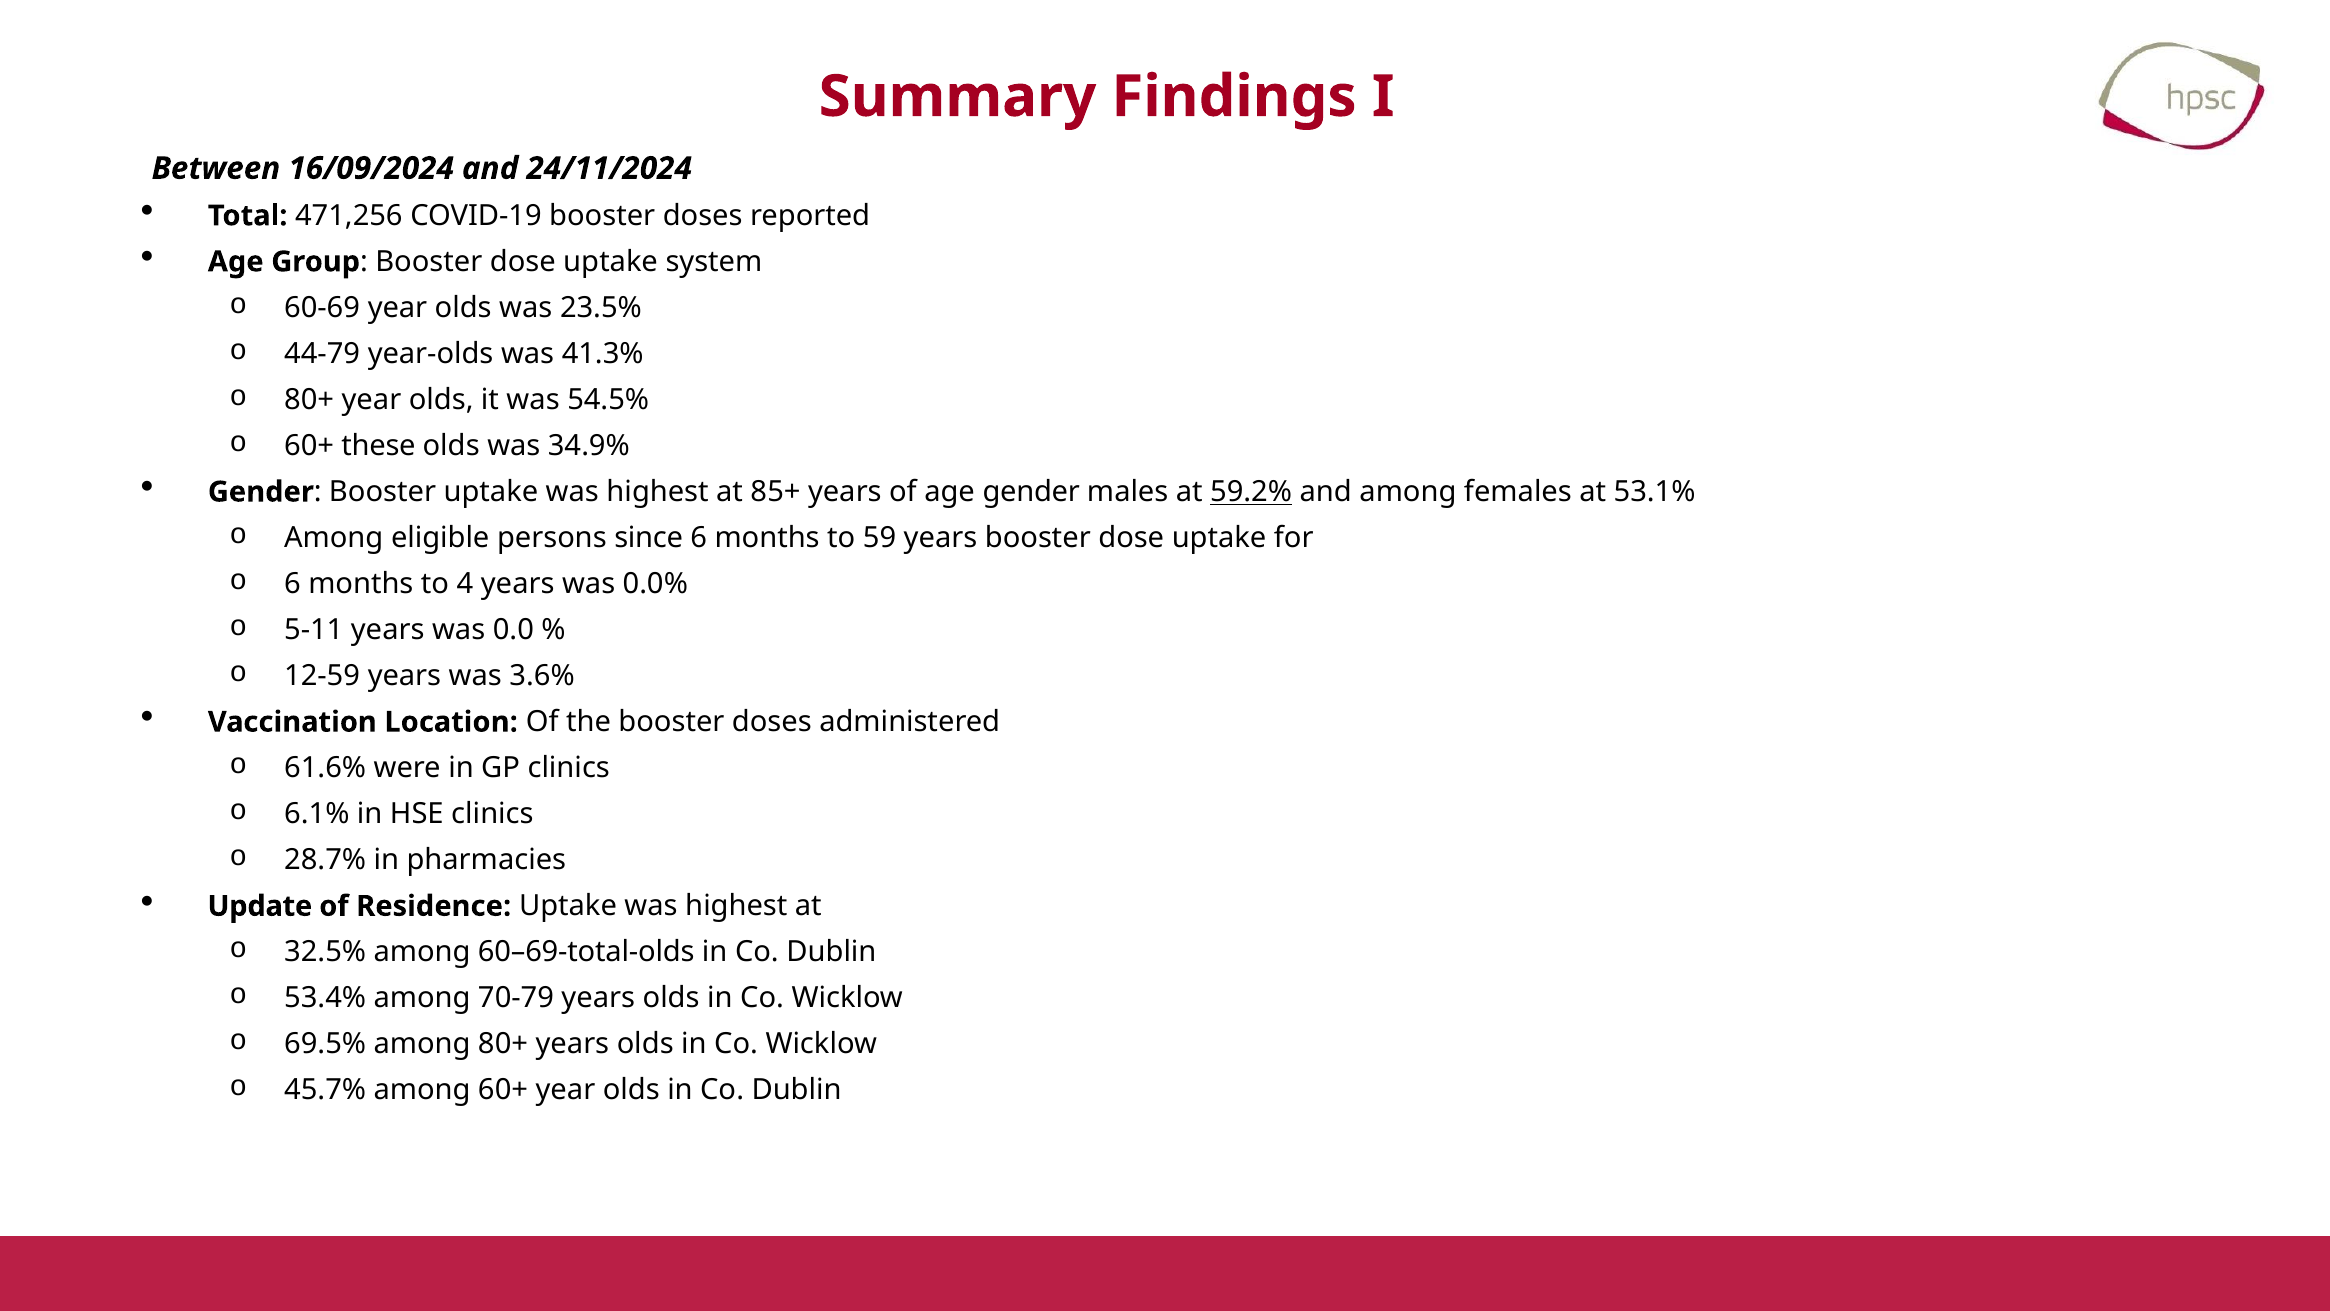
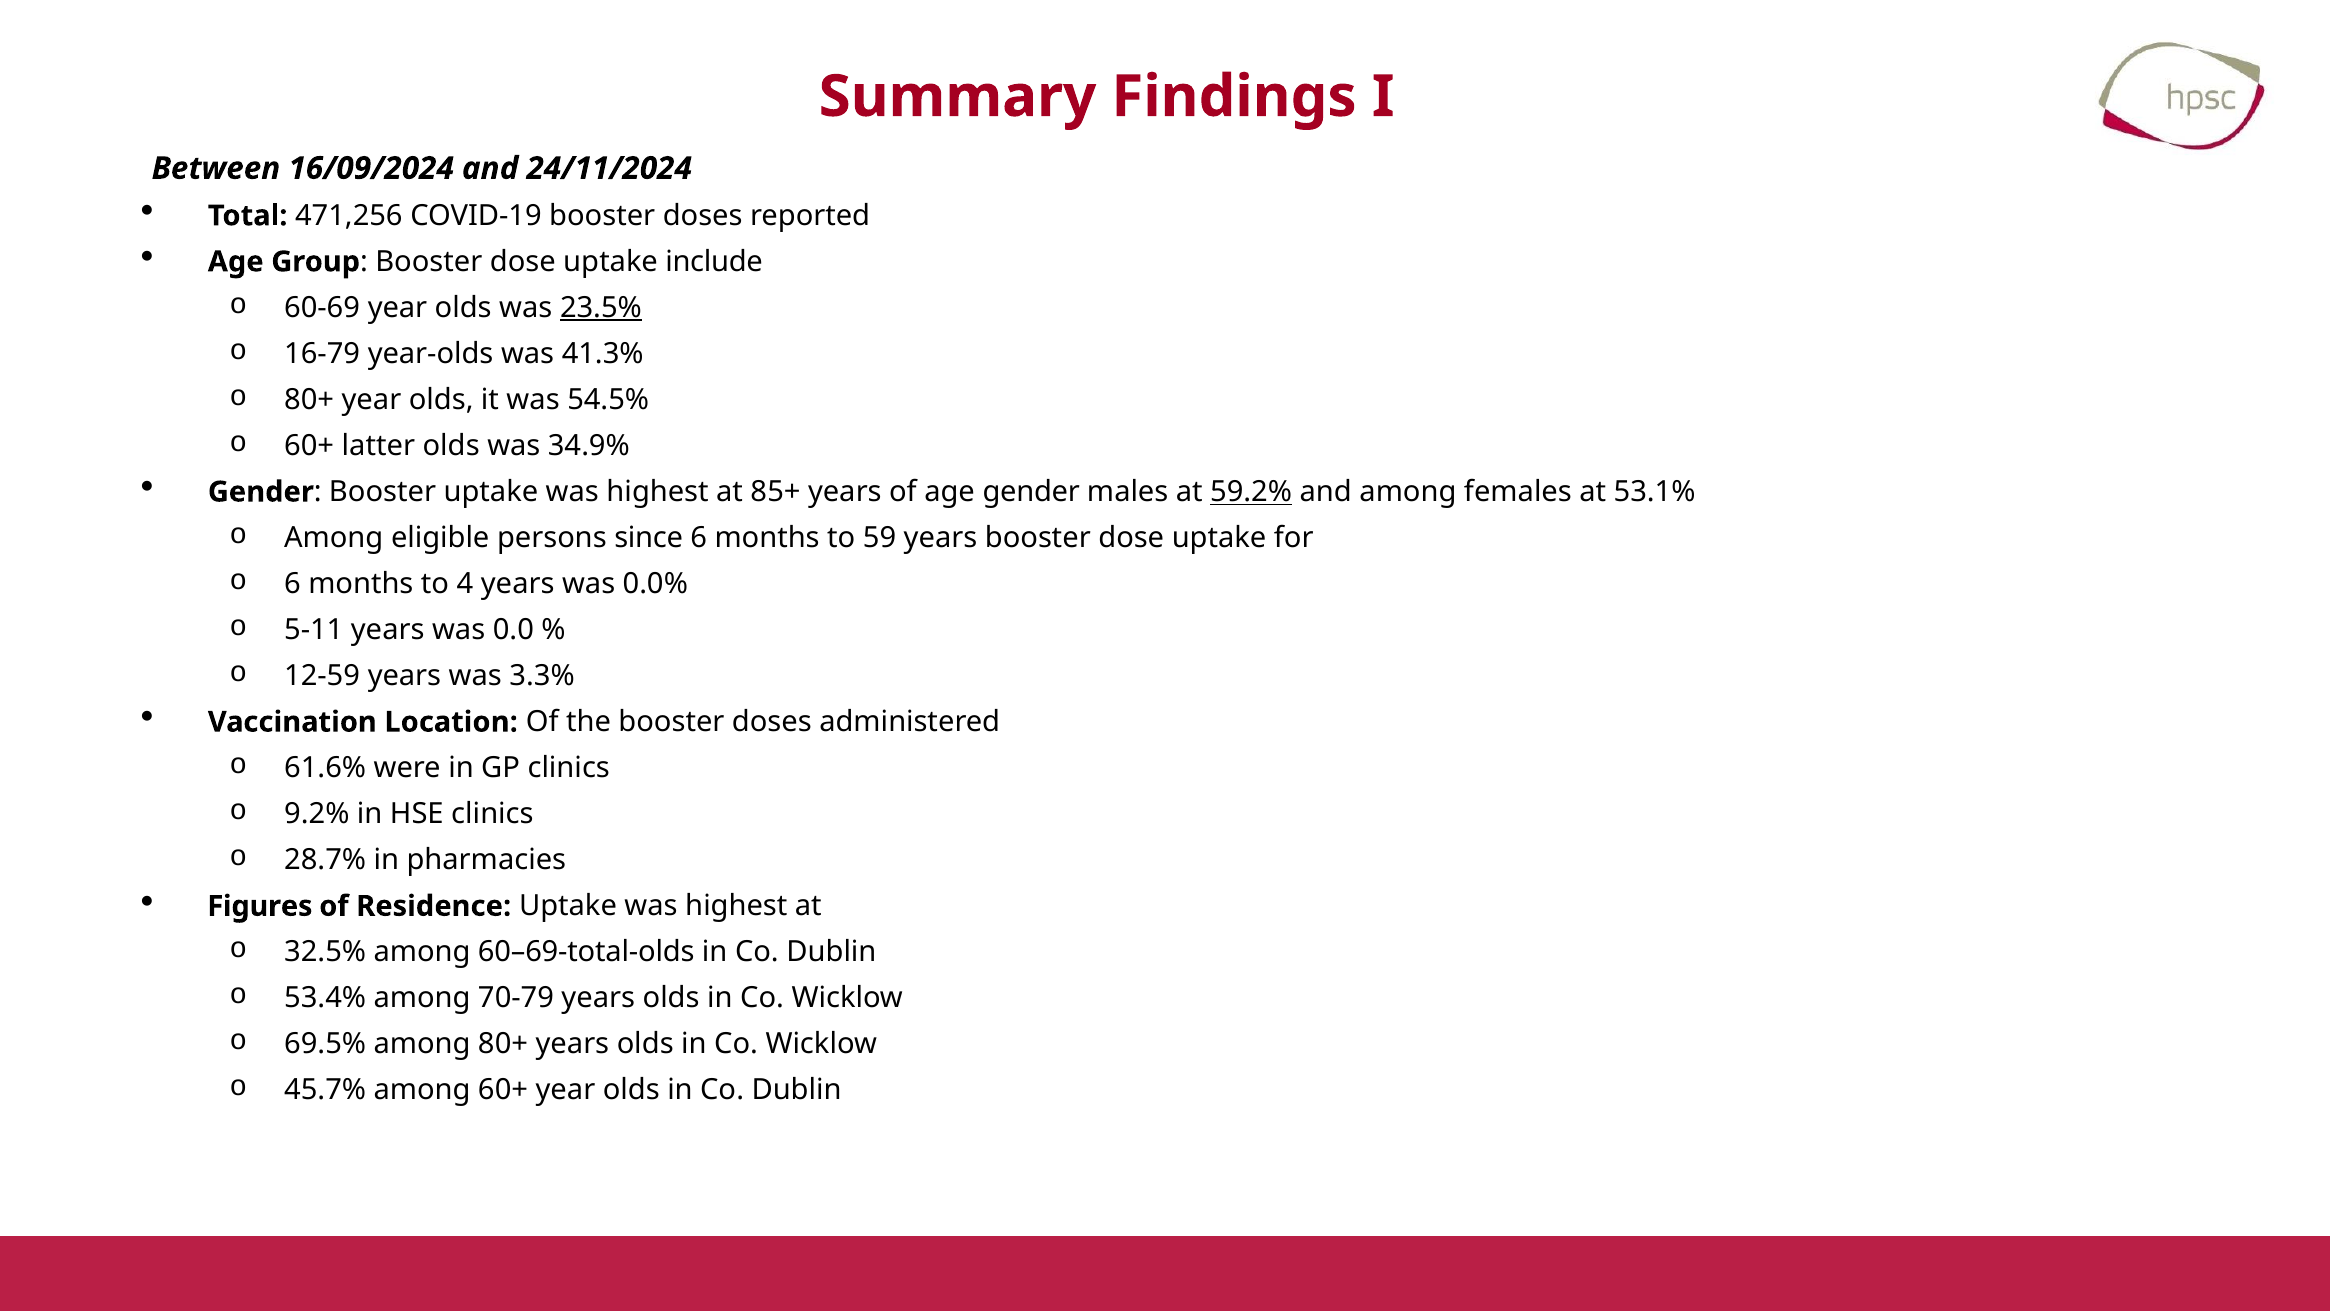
system: system -> include (714, 262)
23.5% underline: none -> present (601, 308)
44-79: 44-79 -> 16-79 (322, 354)
these: these -> latter (378, 446)
3.6%: 3.6% -> 3.3% (542, 676)
6.1%: 6.1% -> 9.2% (317, 814)
Update: Update -> Figures (260, 906)
